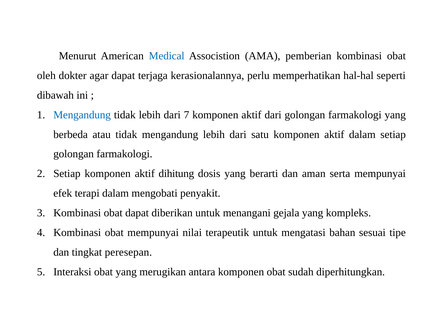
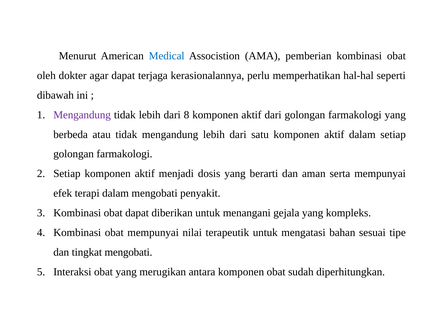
Mengandung colour: blue -> purple (82, 115)
7: 7 -> 8 (187, 115)
dihitung: dihitung -> menjadi (176, 174)
tingkat peresepan: peresepan -> mengobati (128, 252)
